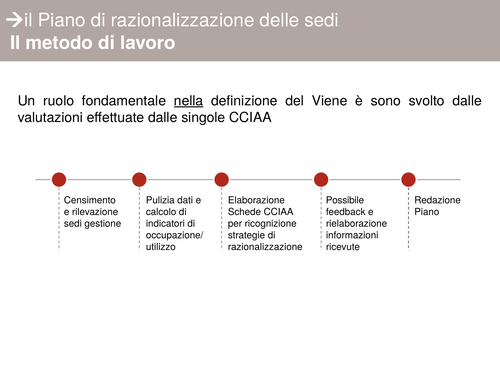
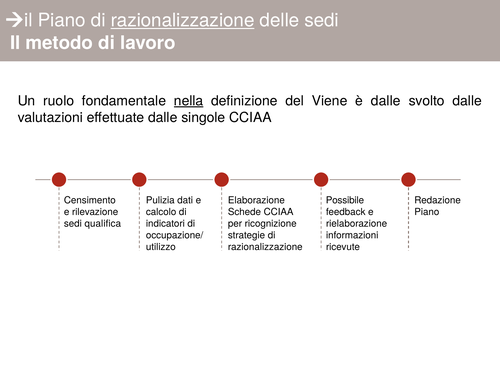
razionalizzazione underline: none -> present (183, 20)
è sono: sono -> dalle (386, 101)
gestione: gestione -> qualifica (103, 224)
